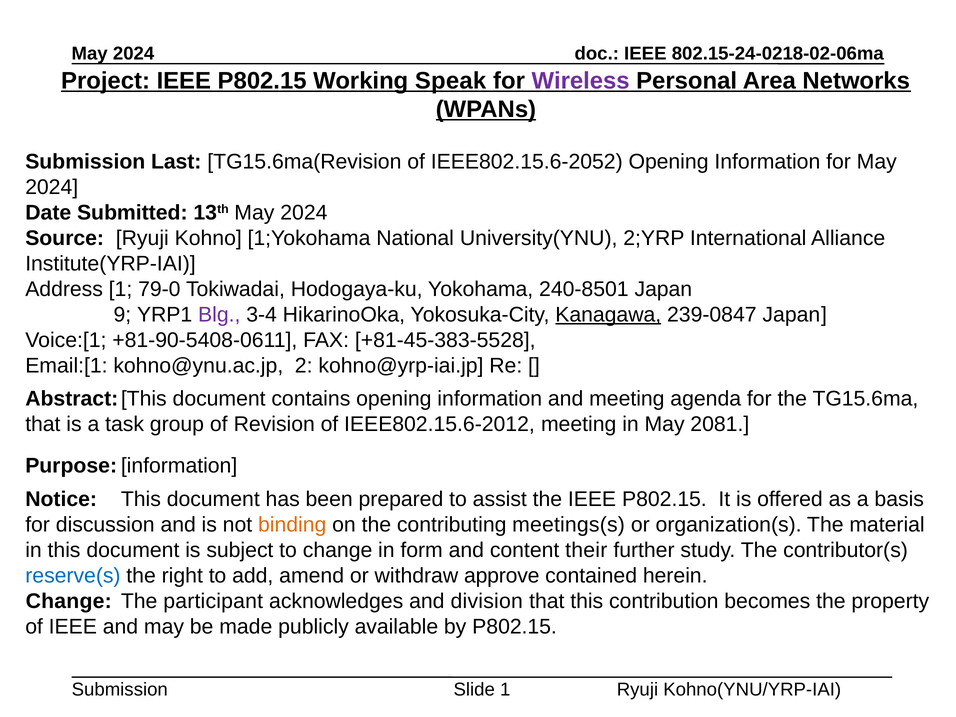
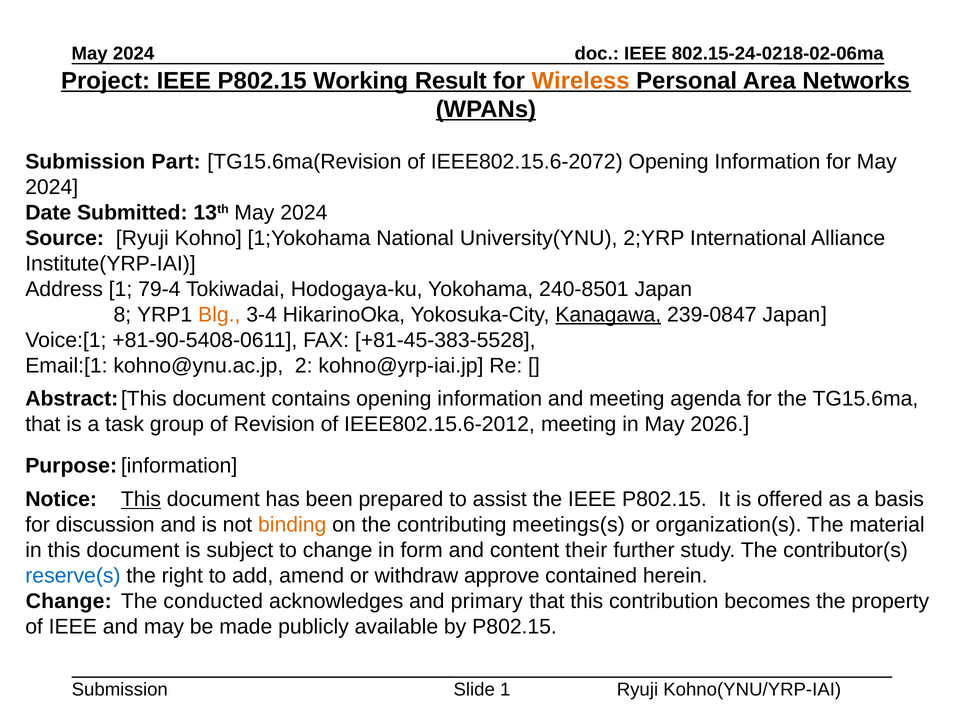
Speak: Speak -> Result (451, 81)
Wireless colour: purple -> orange (581, 81)
Last: Last -> Part (176, 162)
IEEE802.15.6-2052: IEEE802.15.6-2052 -> IEEE802.15.6-2072 (527, 162)
79-0: 79-0 -> 79-4 (159, 289)
9: 9 -> 8 (122, 315)
Blg colour: purple -> orange (219, 315)
2081: 2081 -> 2026 (720, 424)
This underline: none -> present (141, 499)
participant: participant -> conducted (213, 601)
division: division -> primary (487, 601)
